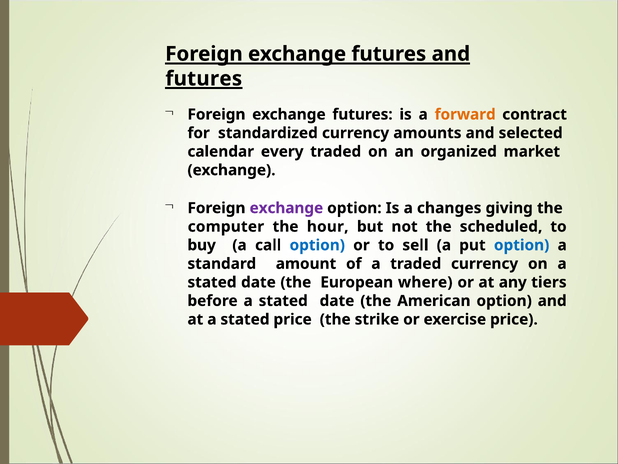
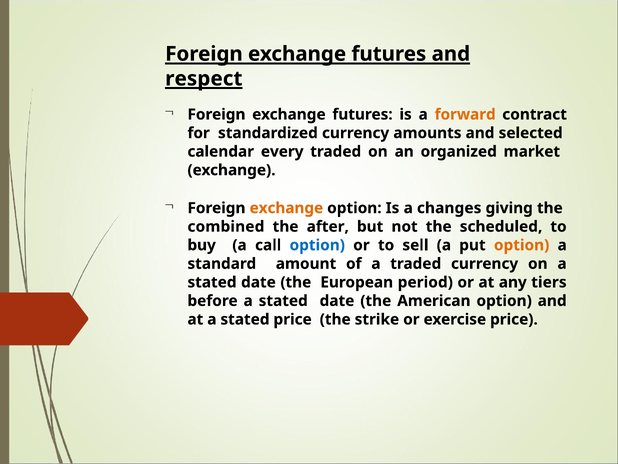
futures: futures -> respect (204, 79)
exchange colour: purple -> orange (286, 208)
computer: computer -> combined (226, 226)
hour: hour -> after (328, 226)
option colour: blue -> orange (522, 245)
where: where -> period (425, 282)
